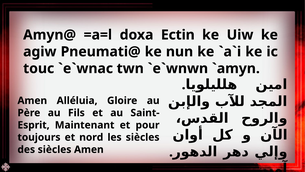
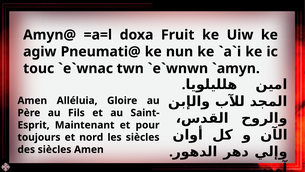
Ectin: Ectin -> Fruit (178, 35)
